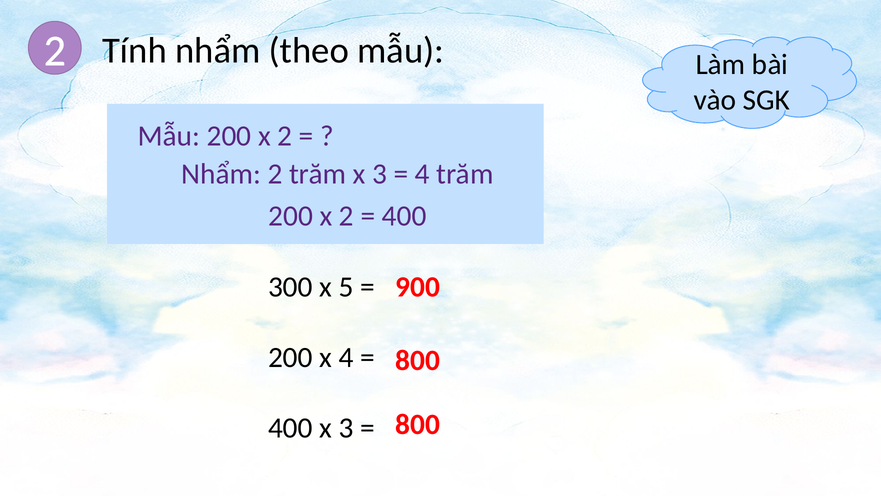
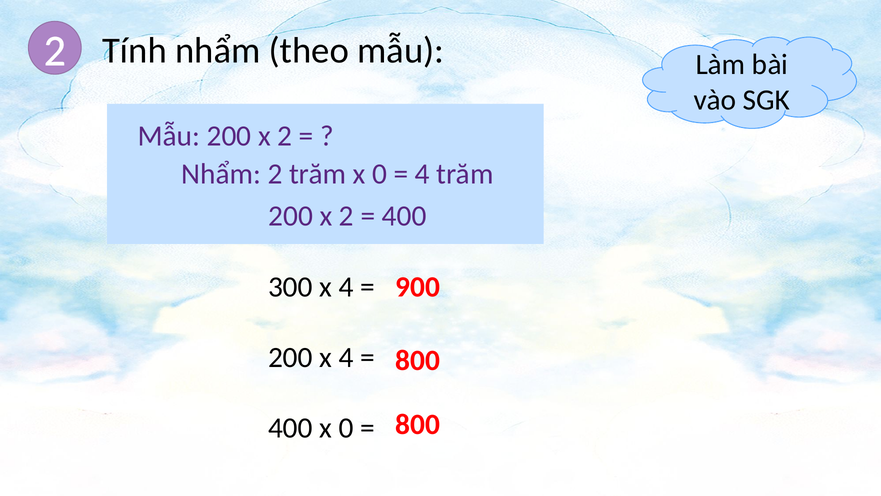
trăm x 3: 3 -> 0 (380, 174)
300 x 5: 5 -> 4 (346, 287)
400 x 3: 3 -> 0 (346, 428)
